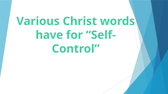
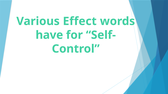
Christ: Christ -> Effect (80, 21)
